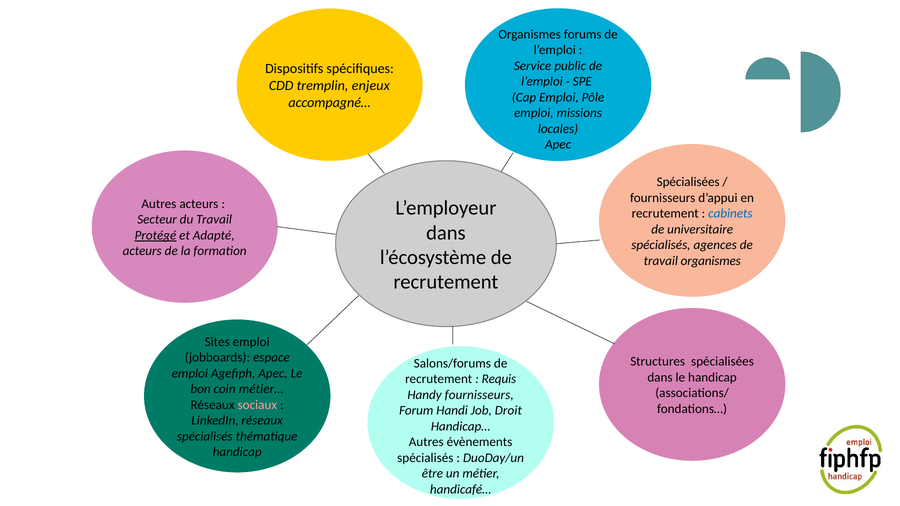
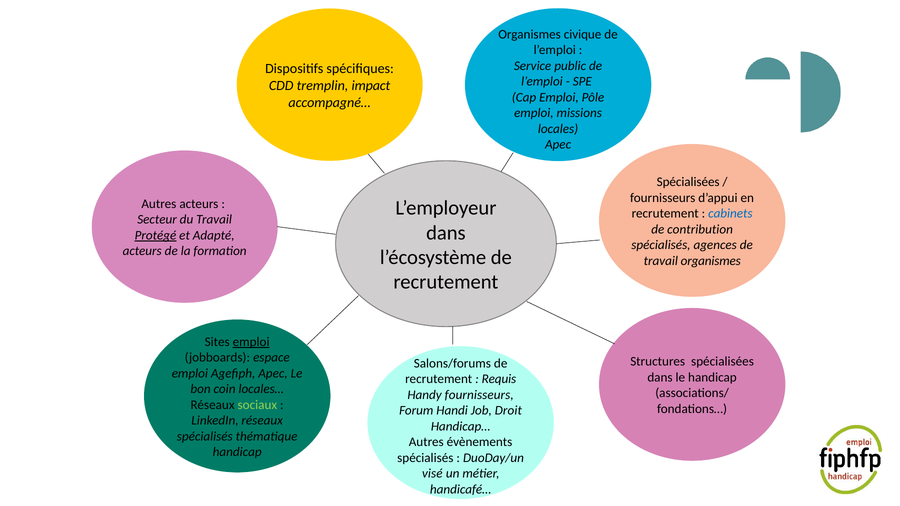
forums: forums -> civique (583, 34)
enjeux: enjeux -> impact (371, 86)
universitaire: universitaire -> contribution (700, 229)
emploi underline: none -> present (251, 342)
métier…: métier… -> locales… (261, 389)
sociaux colour: pink -> light green (257, 405)
être: être -> visé (432, 474)
